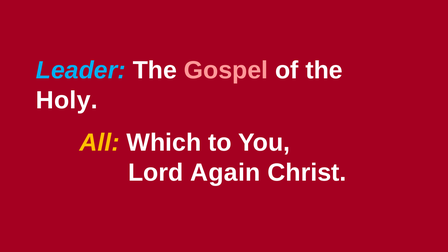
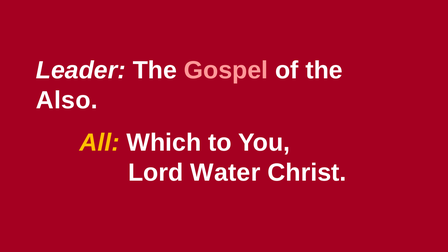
Leader colour: light blue -> white (81, 70)
Holy: Holy -> Also (67, 100)
Again: Again -> Water (225, 172)
